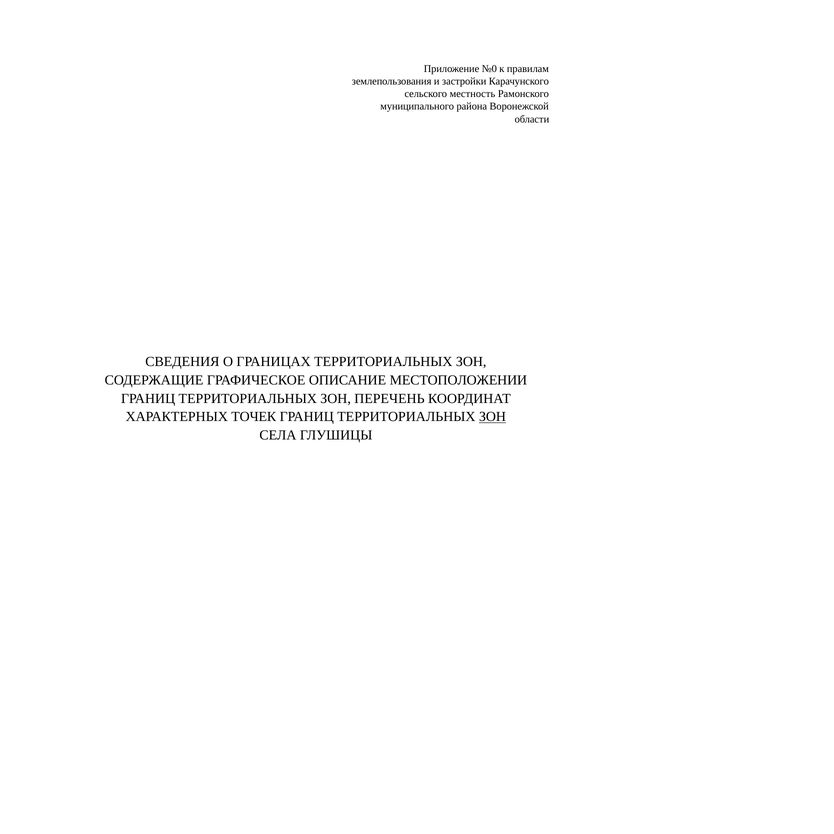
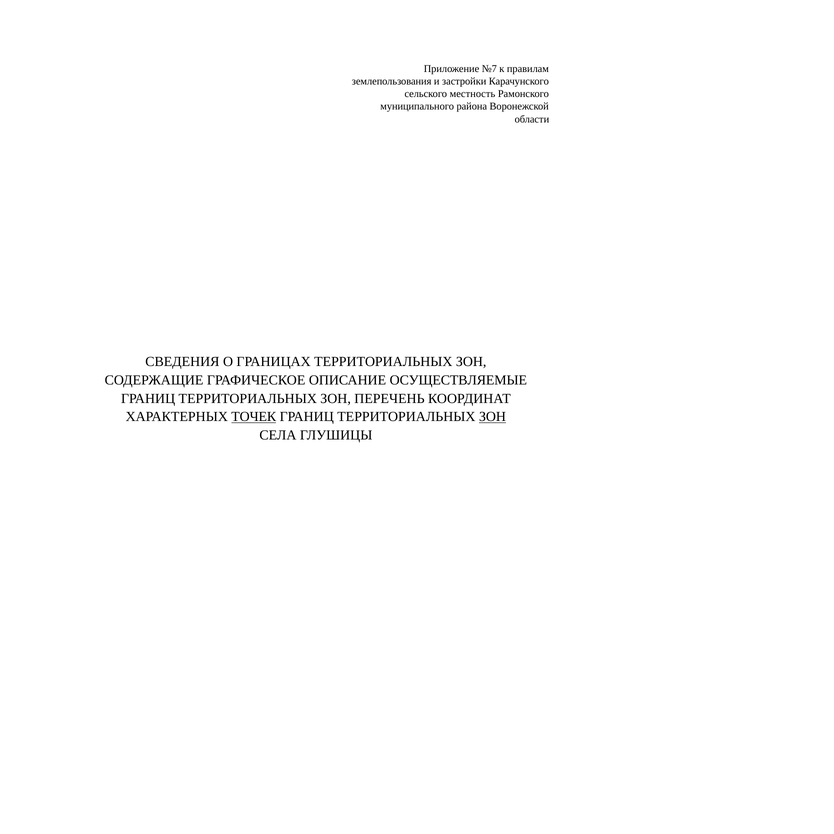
№0: №0 -> №7 (489, 69)
МЕСТОПОЛОЖЕНИИ: МЕСТОПОЛОЖЕНИИ -> ОСУЩЕСТВЛЯЕМЫЕ (458, 380)
ТОЧЕК underline: none -> present (254, 417)
